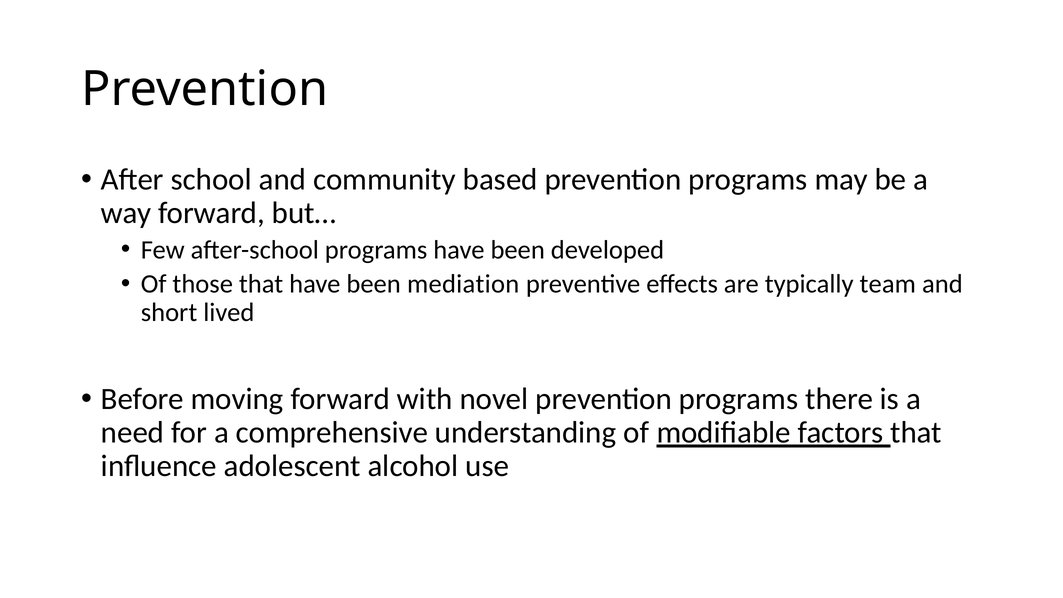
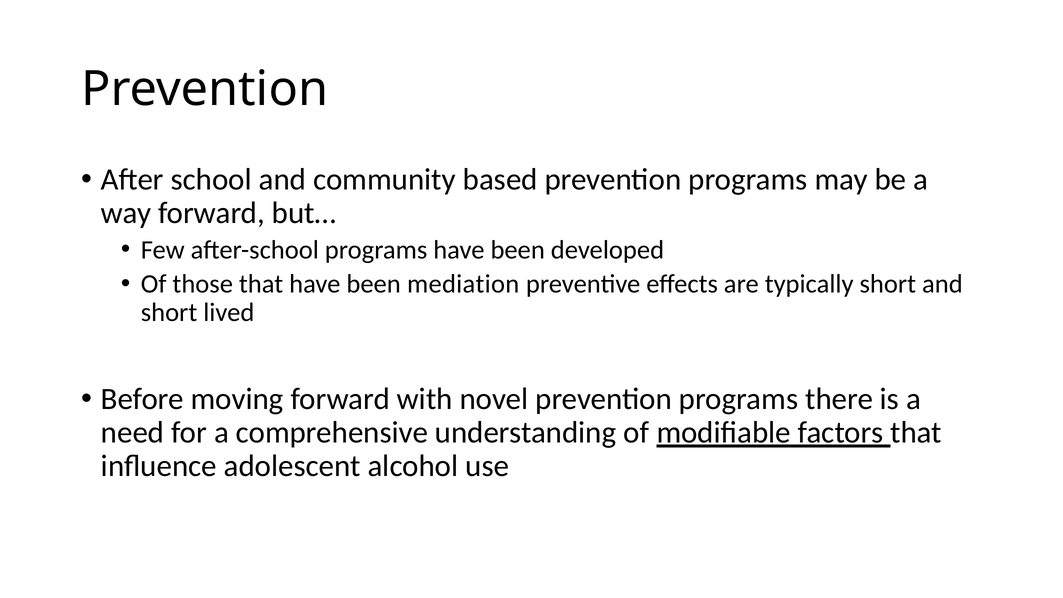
typically team: team -> short (888, 284)
